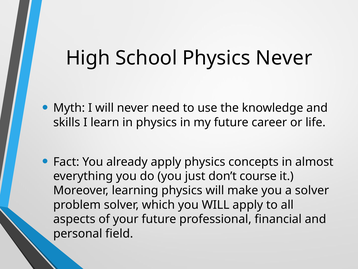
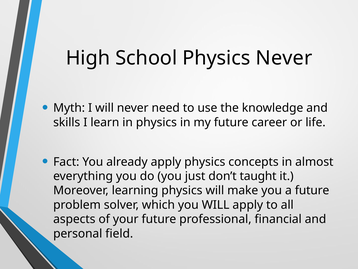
course: course -> taught (258, 176)
a solver: solver -> future (312, 190)
